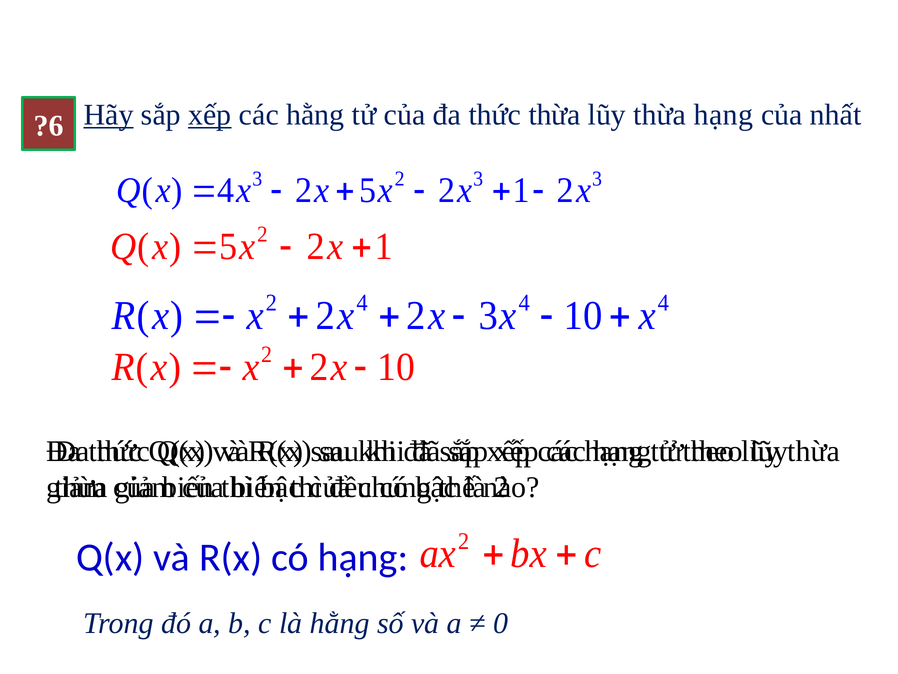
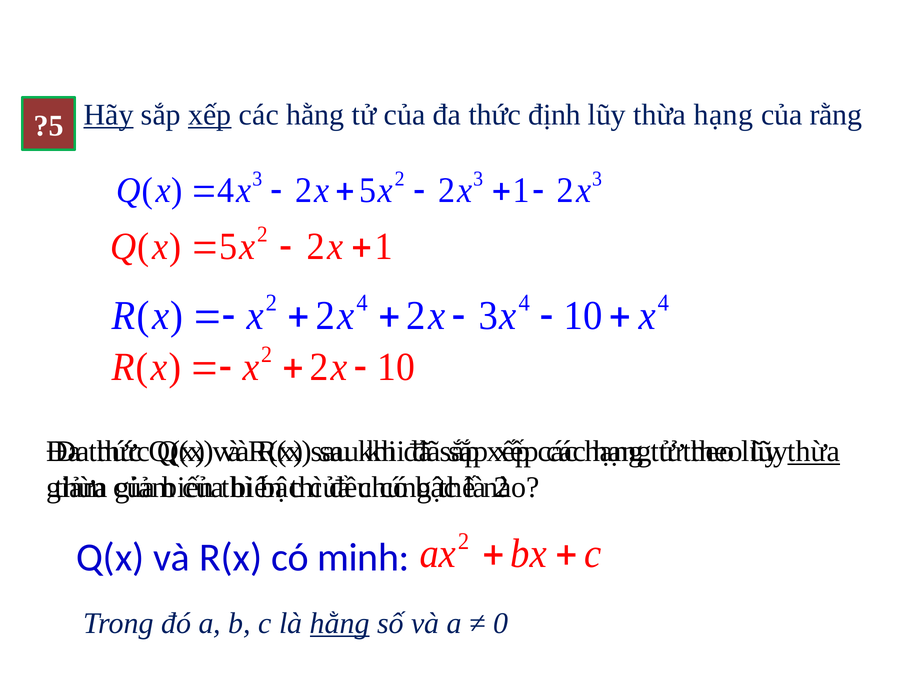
thức thừa: thừa -> định (555, 115)
nhất: nhất -> rằng (836, 115)
?6: ?6 -> ?5 (49, 126)
thừa underline: none -> present (814, 451)
có hạng: hạng -> minh (363, 557)
hằng underline: none -> present (340, 623)
